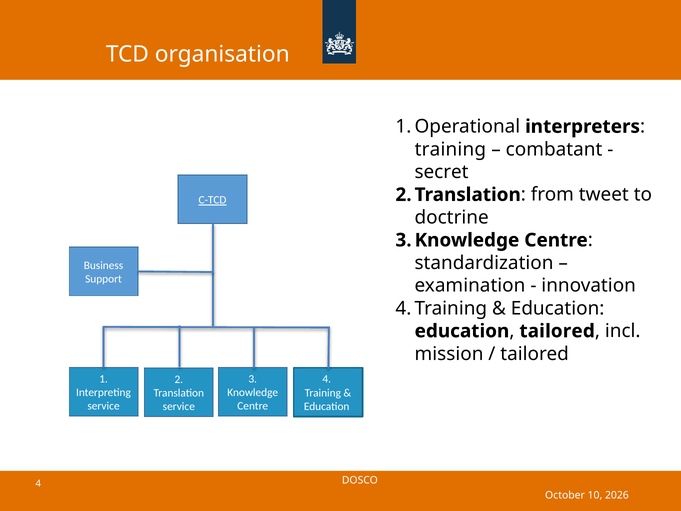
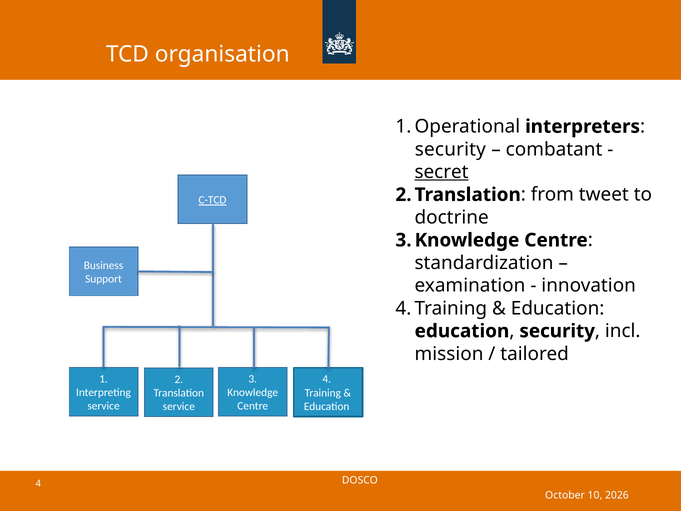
training: training -> security (450, 149)
secret underline: none -> present (442, 172)
tailored: tailored -> security (557, 331)
